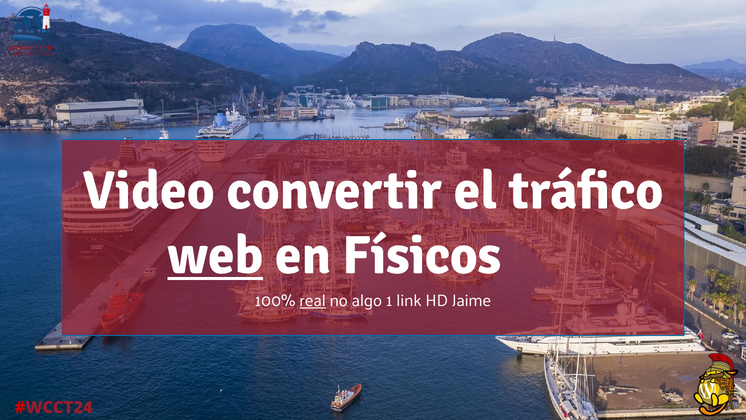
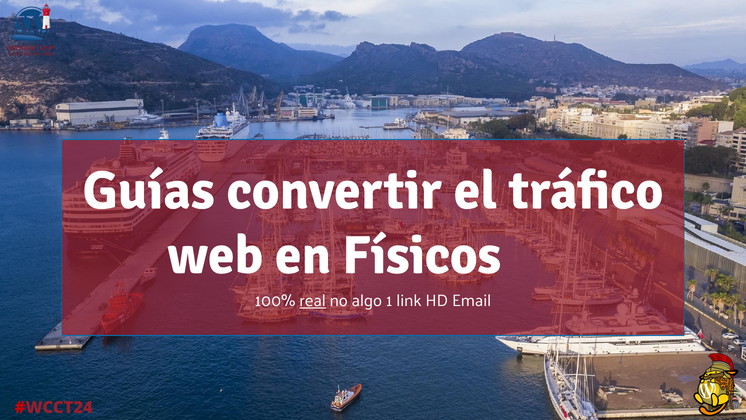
Video: Video -> Guías (149, 190)
web underline: present -> none (215, 255)
Jaime: Jaime -> Email (472, 300)
